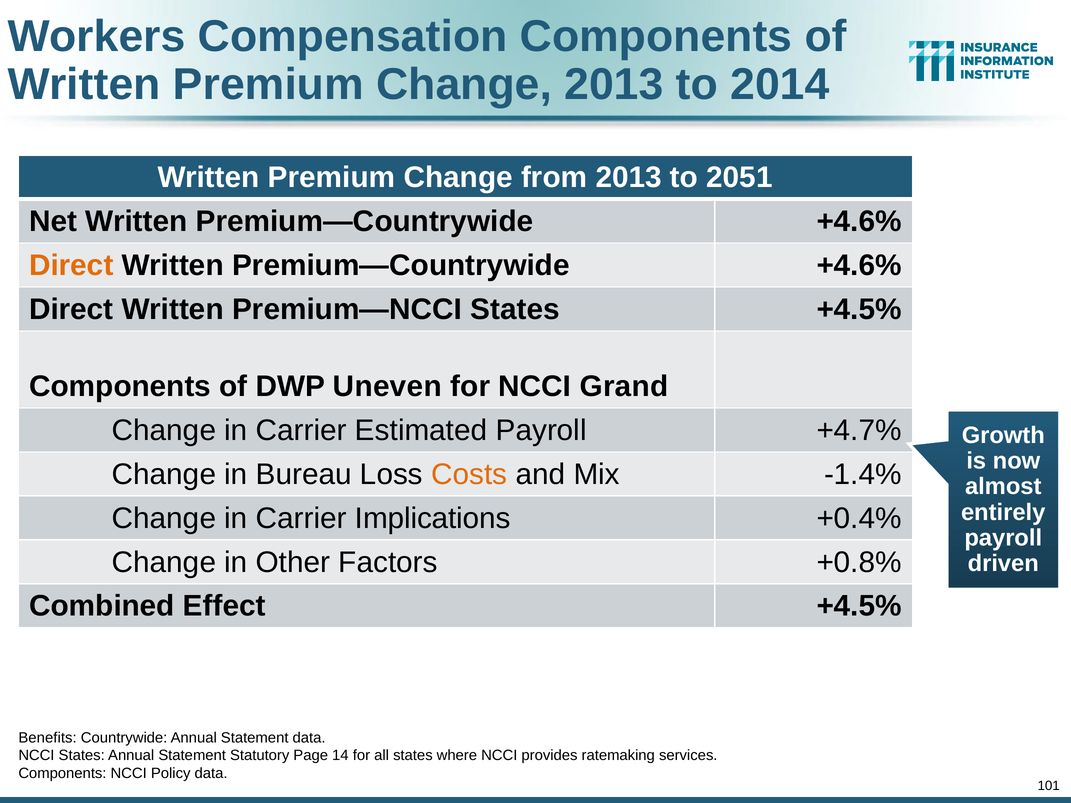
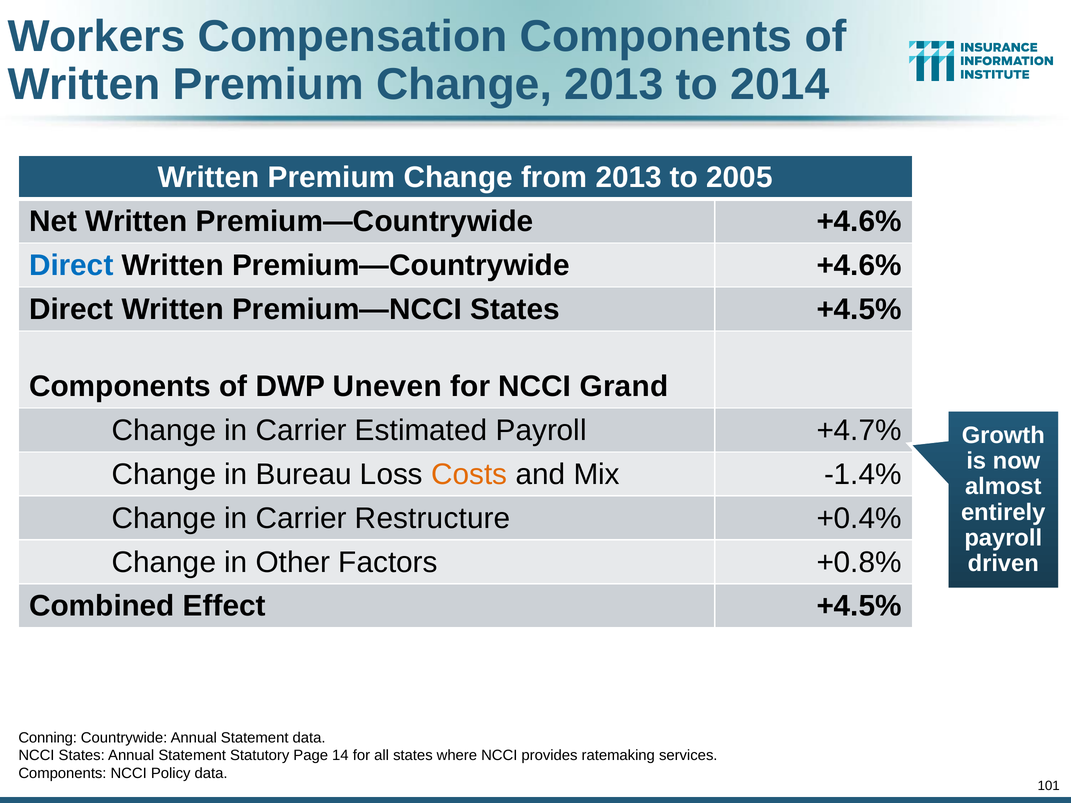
2051: 2051 -> 2005 (739, 178)
Direct colour: orange -> blue (71, 266)
Implications: Implications -> Restructure (433, 518)
Benefits: Benefits -> Conning (48, 738)
